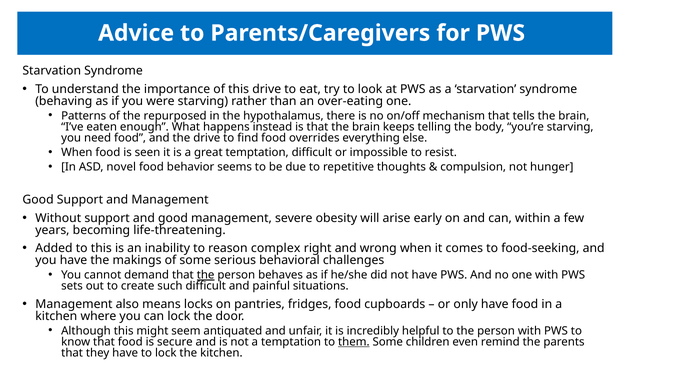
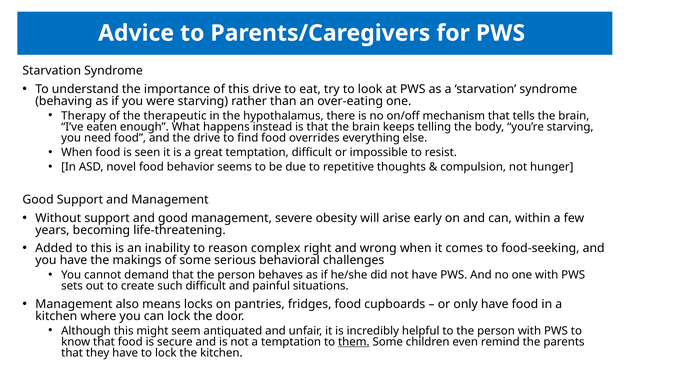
Patterns: Patterns -> Therapy (84, 116)
repurposed: repurposed -> therapeutic (175, 116)
the underline: present -> none (206, 275)
